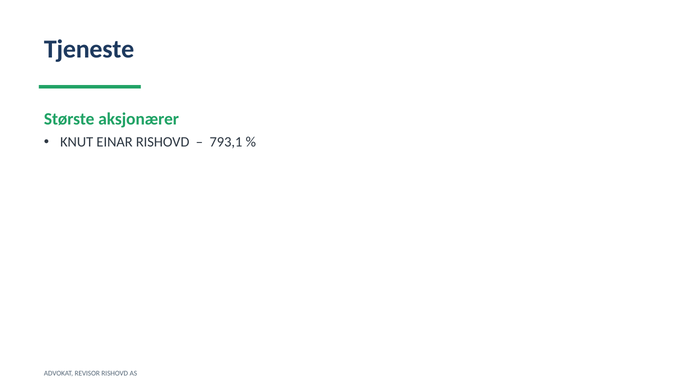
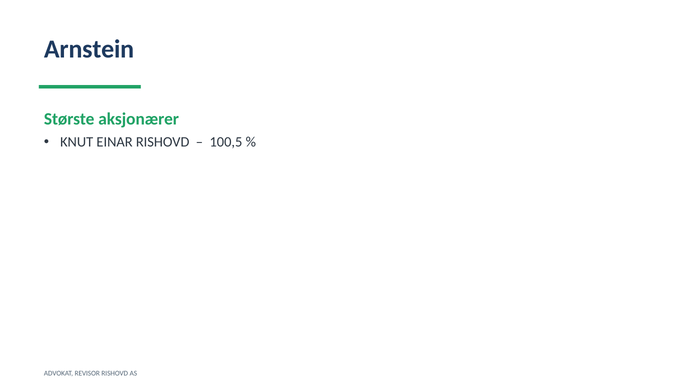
Tjeneste: Tjeneste -> Arnstein (89, 49)
793,1: 793,1 -> 100,5 (226, 142)
